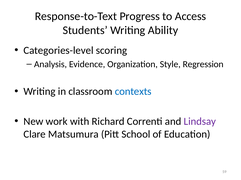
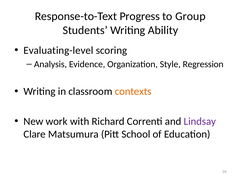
Access: Access -> Group (190, 16)
Categories-level: Categories-level -> Evaluating-level (58, 51)
contexts colour: blue -> orange (133, 92)
